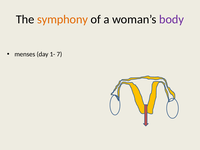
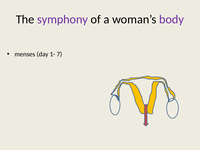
symphony colour: orange -> purple (62, 19)
